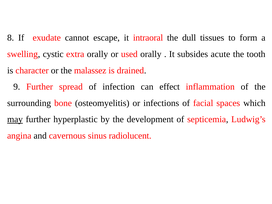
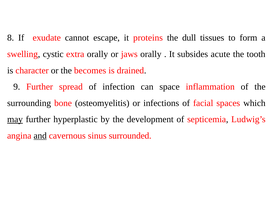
intraoral: intraoral -> proteins (148, 38)
used: used -> jaws (129, 54)
malassez: malassez -> becomes (90, 70)
effect: effect -> space (170, 87)
and underline: none -> present (40, 136)
radiolucent: radiolucent -> surrounded (130, 136)
